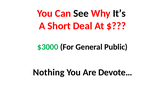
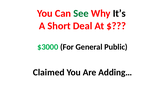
See colour: black -> green (81, 13)
Nothing: Nothing -> Claimed (49, 72)
Devote…: Devote… -> Adding… (115, 72)
